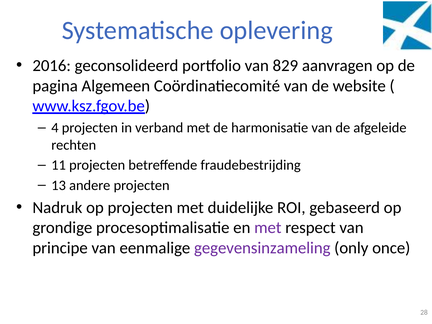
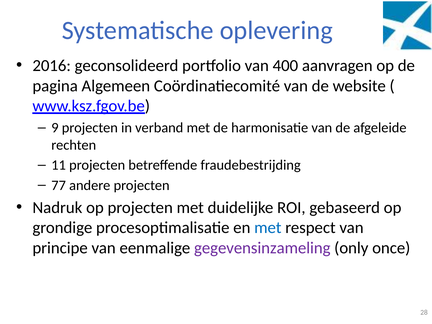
829: 829 -> 400 (285, 66)
4: 4 -> 9 (55, 128)
13: 13 -> 77 (59, 185)
met colour: purple -> blue (268, 228)
